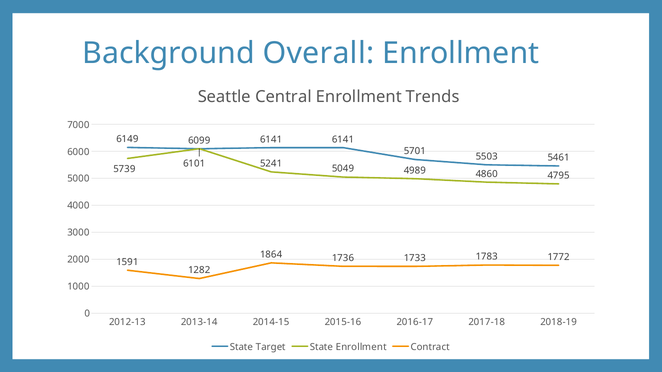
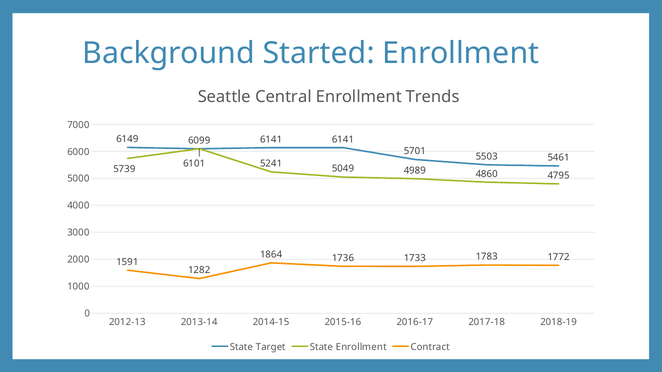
Overall: Overall -> Started (319, 54)
